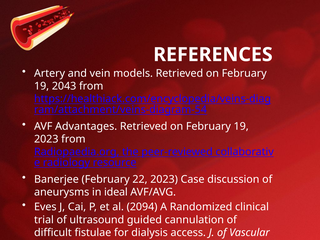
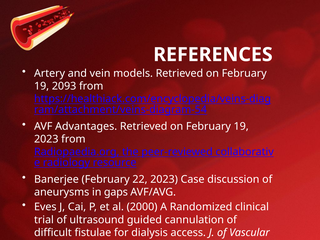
2043: 2043 -> 2093 (64, 86)
ideal: ideal -> gaps (116, 192)
2094: 2094 -> 2000 (142, 207)
